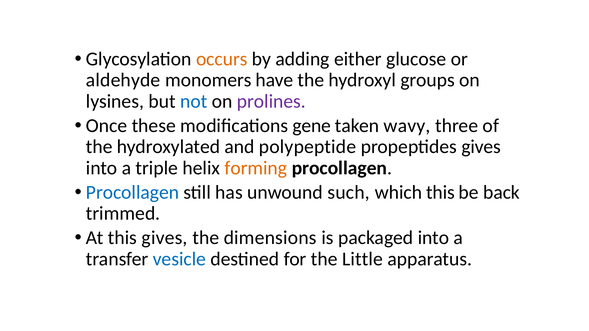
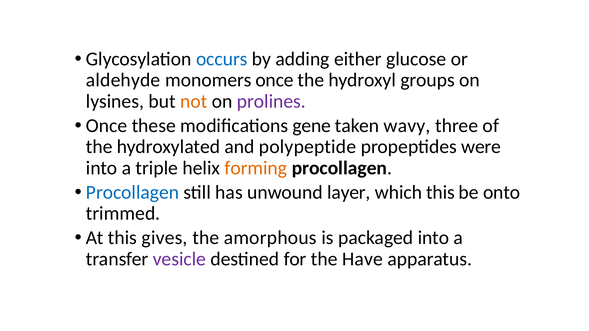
occurs colour: orange -> blue (222, 59)
monomers have: have -> once (275, 80)
not colour: blue -> orange (194, 101)
propeptides gives: gives -> were (481, 147)
such: such -> layer (349, 192)
back: back -> onto (502, 192)
dimensions: dimensions -> amorphous (270, 238)
vesicle colour: blue -> purple (179, 259)
Little: Little -> Have (362, 259)
